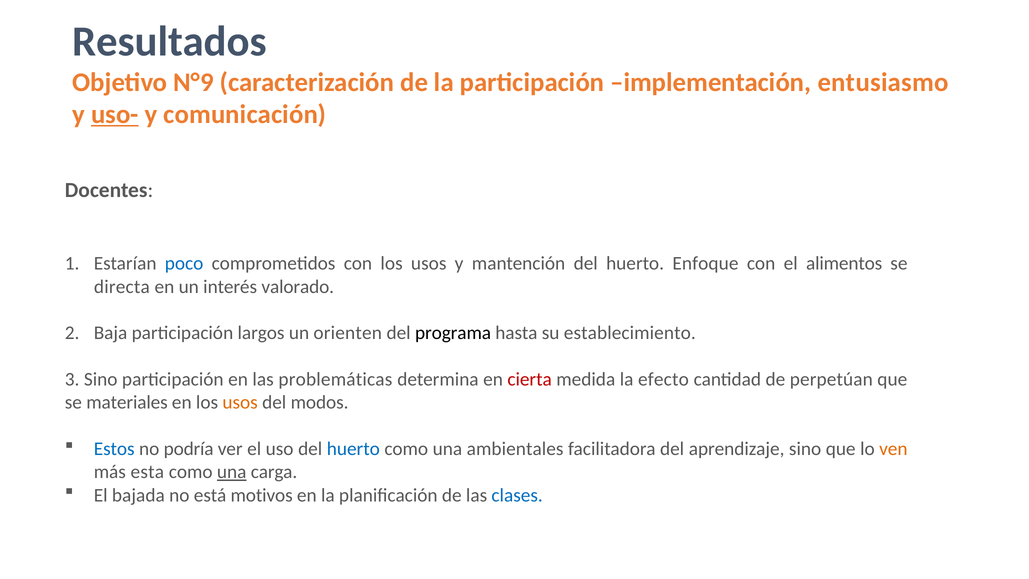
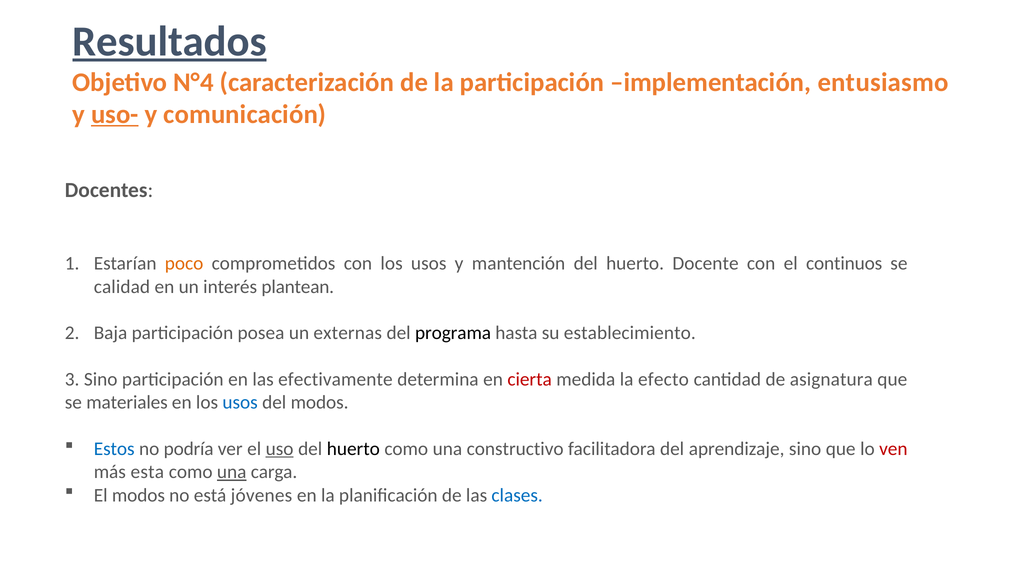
Resultados underline: none -> present (170, 42)
N°9: N°9 -> N°4 (193, 82)
poco colour: blue -> orange (184, 263)
Enfoque: Enfoque -> Docente (706, 263)
alimentos: alimentos -> continuos (844, 263)
directa: directa -> calidad (122, 287)
valorado: valorado -> plantean (298, 287)
largos: largos -> posea (261, 333)
orienten: orienten -> externas (348, 333)
problemáticas: problemáticas -> efectivamente (335, 379)
perpetúan: perpetúan -> asignatura (831, 379)
usos colour: orange -> blue (240, 402)
uso underline: none -> present (280, 449)
huerto colour: blue -> black (353, 449)
ambientales: ambientales -> constructivo (515, 449)
ven colour: orange -> red (893, 449)
El bajada: bajada -> modos (138, 495)
motivos: motivos -> jóvenes (261, 495)
